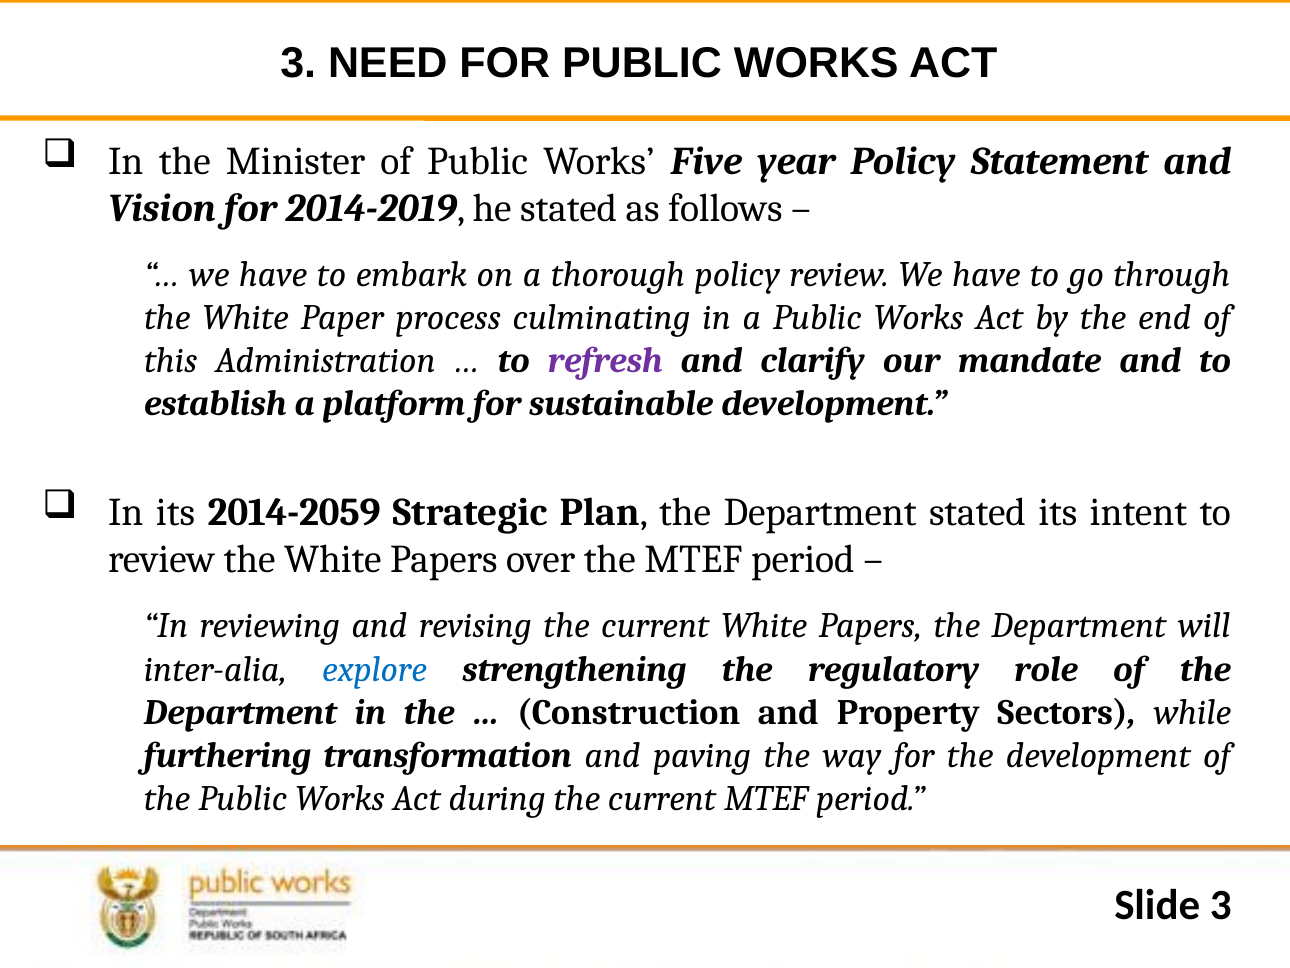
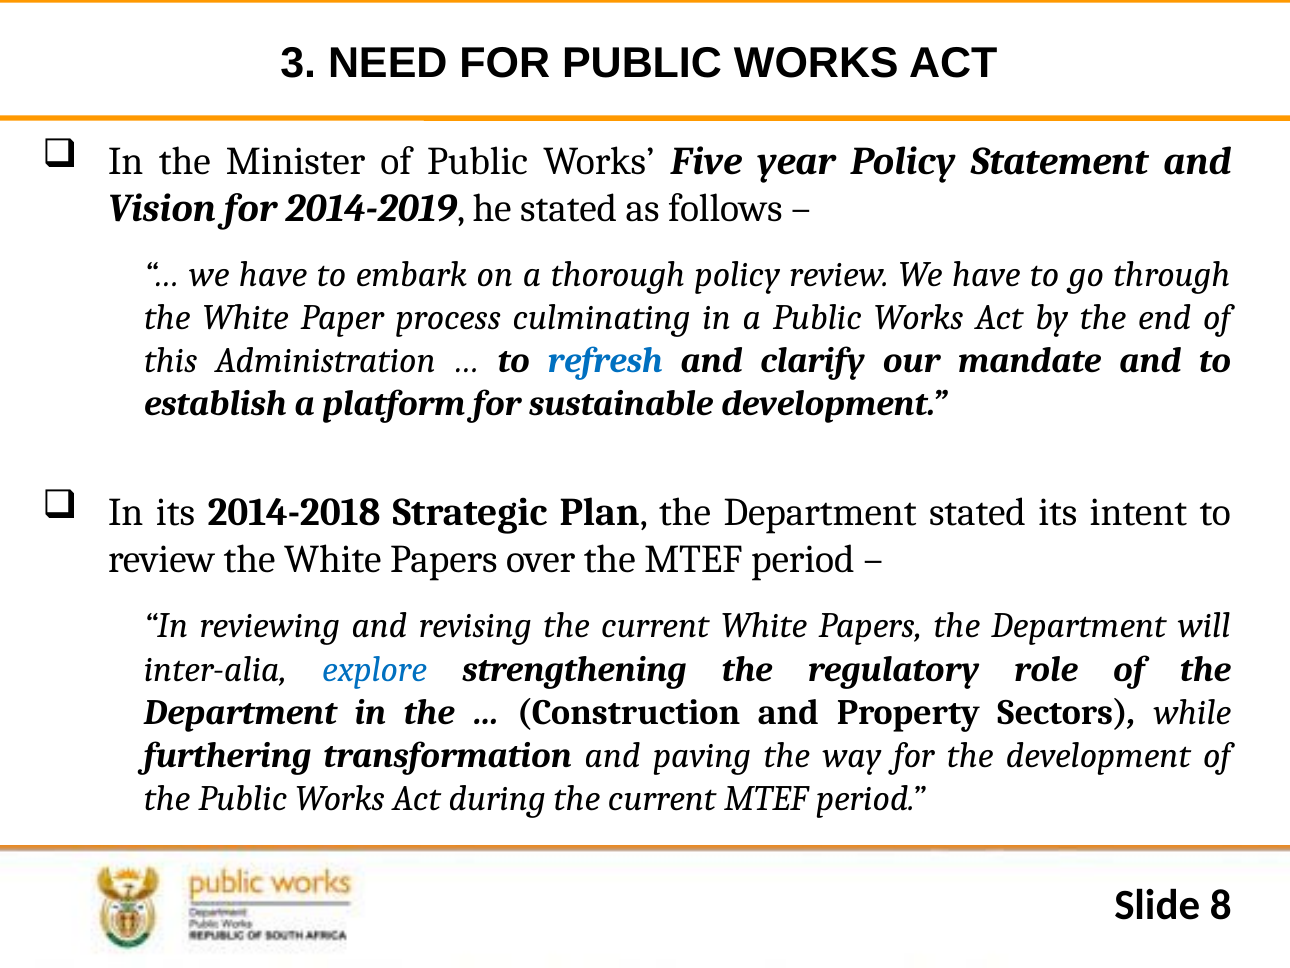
refresh colour: purple -> blue (605, 361)
2014-2059: 2014-2059 -> 2014-2018 (294, 512)
Slide 3: 3 -> 8 (1221, 905)
